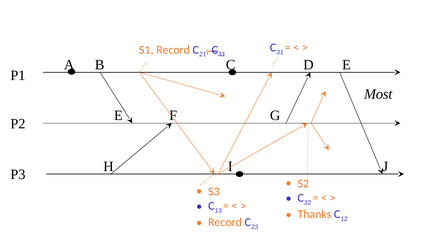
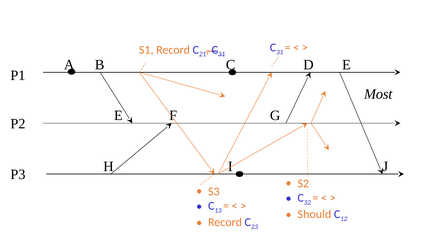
Thanks: Thanks -> Should (314, 214)
